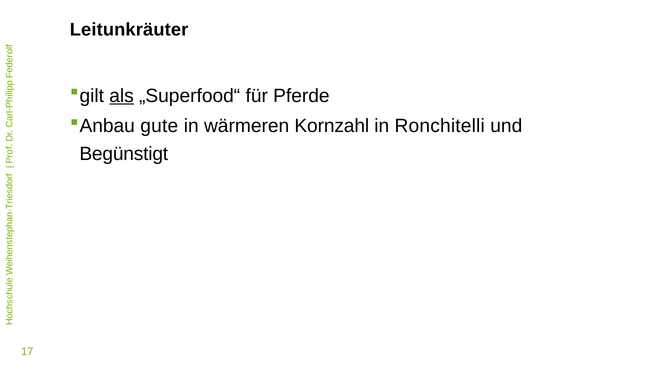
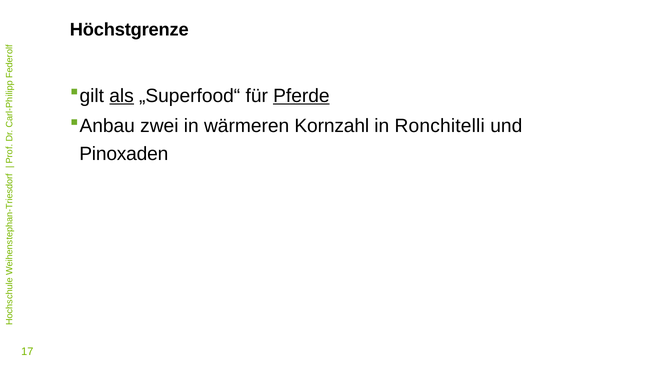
Leitunkräuter: Leitunkräuter -> Höchstgrenze (129, 30)
Pferde underline: none -> present (301, 96)
gute: gute -> zwei (159, 126)
Begünstigt: Begünstigt -> Pinoxaden (124, 154)
